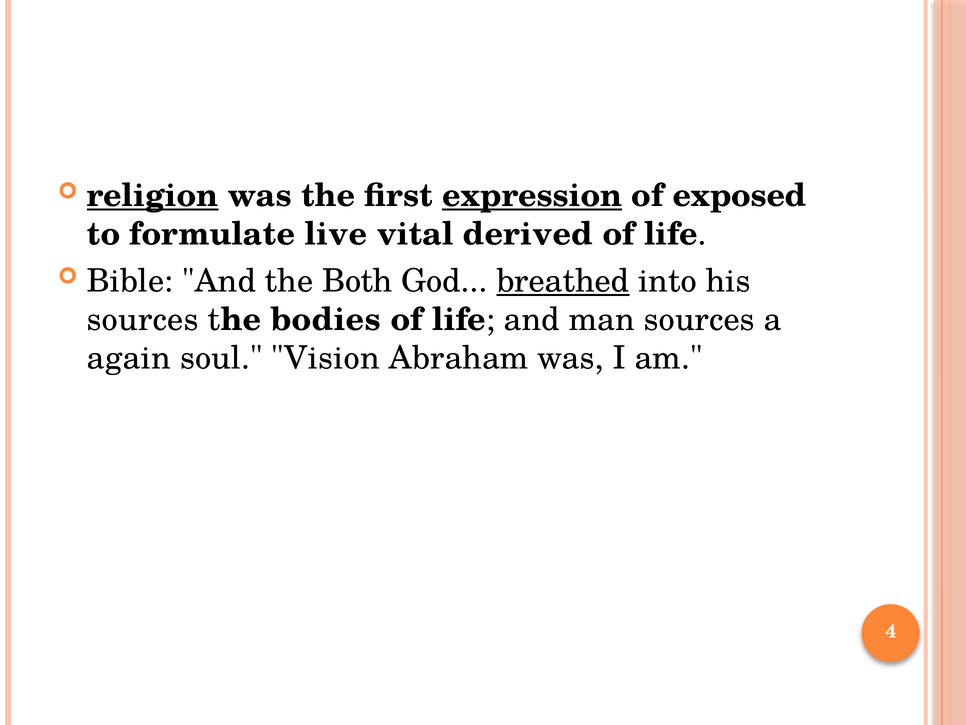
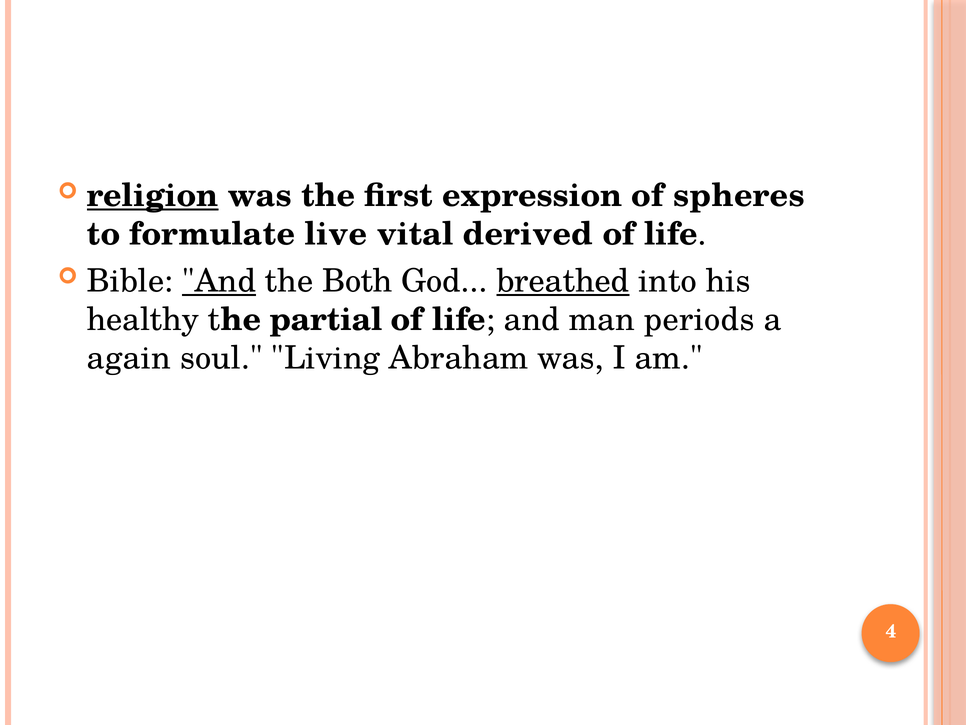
expression underline: present -> none (532, 195)
exposed: exposed -> spheres (739, 195)
And underline: none -> present (219, 281)
sources: sources -> healthy (143, 319)
bodies: bodies -> partial (326, 319)
man sources: sources -> periods (699, 319)
Vision: Vision -> Living (326, 358)
